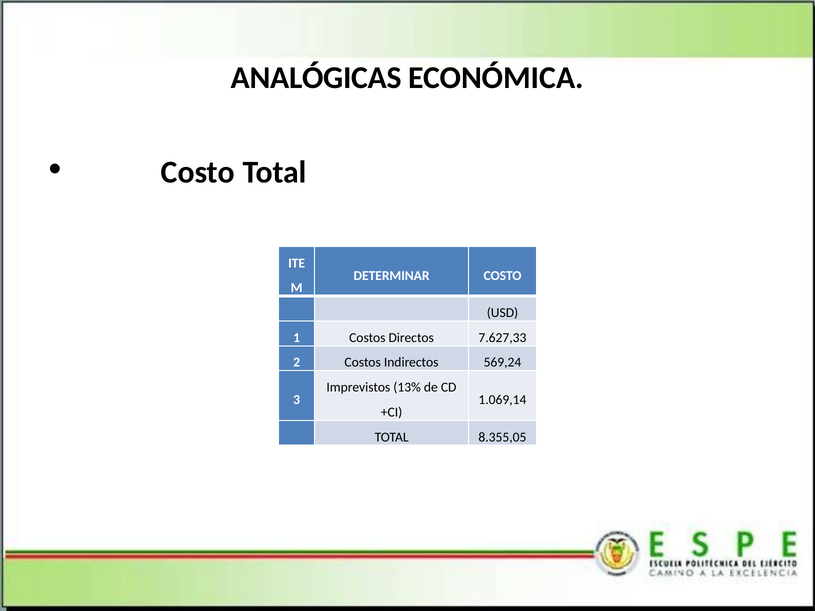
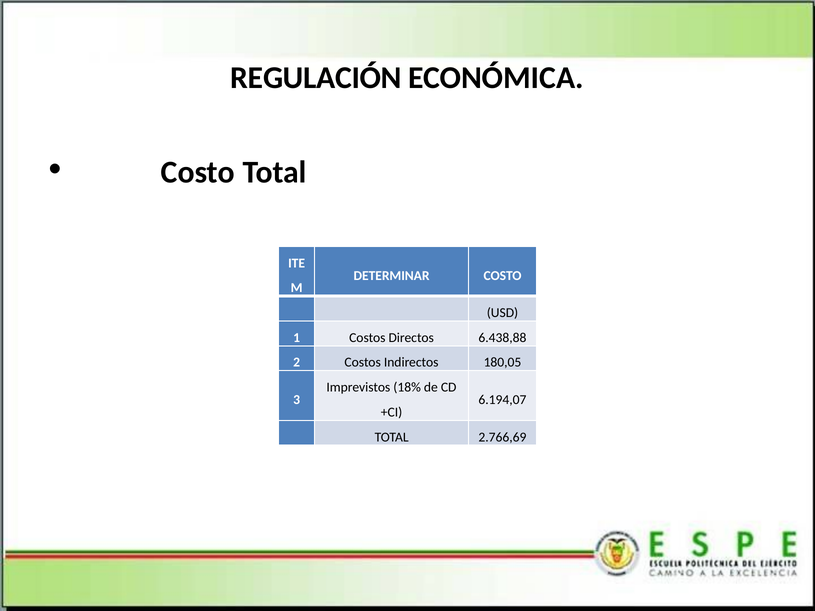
ANALÓGICAS: ANALÓGICAS -> REGULACIÓN (316, 78)
7.627,33: 7.627,33 -> 6.438,88 (502, 338)
569,24: 569,24 -> 180,05 (502, 363)
13%: 13% -> 18% (407, 388)
1.069,14: 1.069,14 -> 6.194,07 (502, 400)
8.355,05: 8.355,05 -> 2.766,69 (502, 437)
